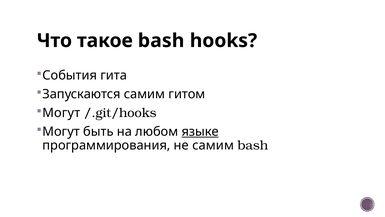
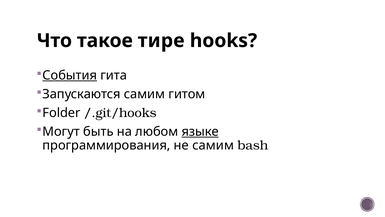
такое bash: bash -> тире (161, 41)
События underline: none -> present (70, 75)
Могут: Могут -> Folder (61, 113)
